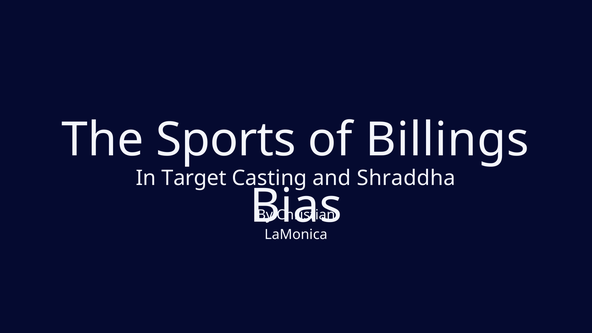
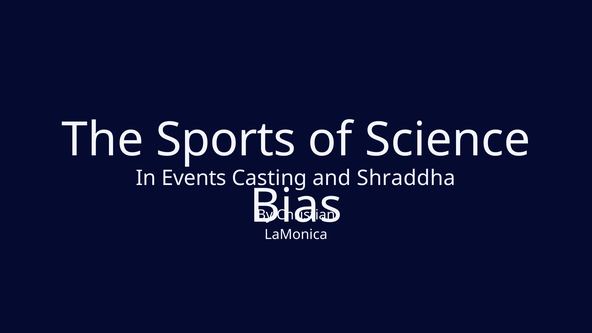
Billings: Billings -> Science (448, 140)
Target: Target -> Events (194, 178)
